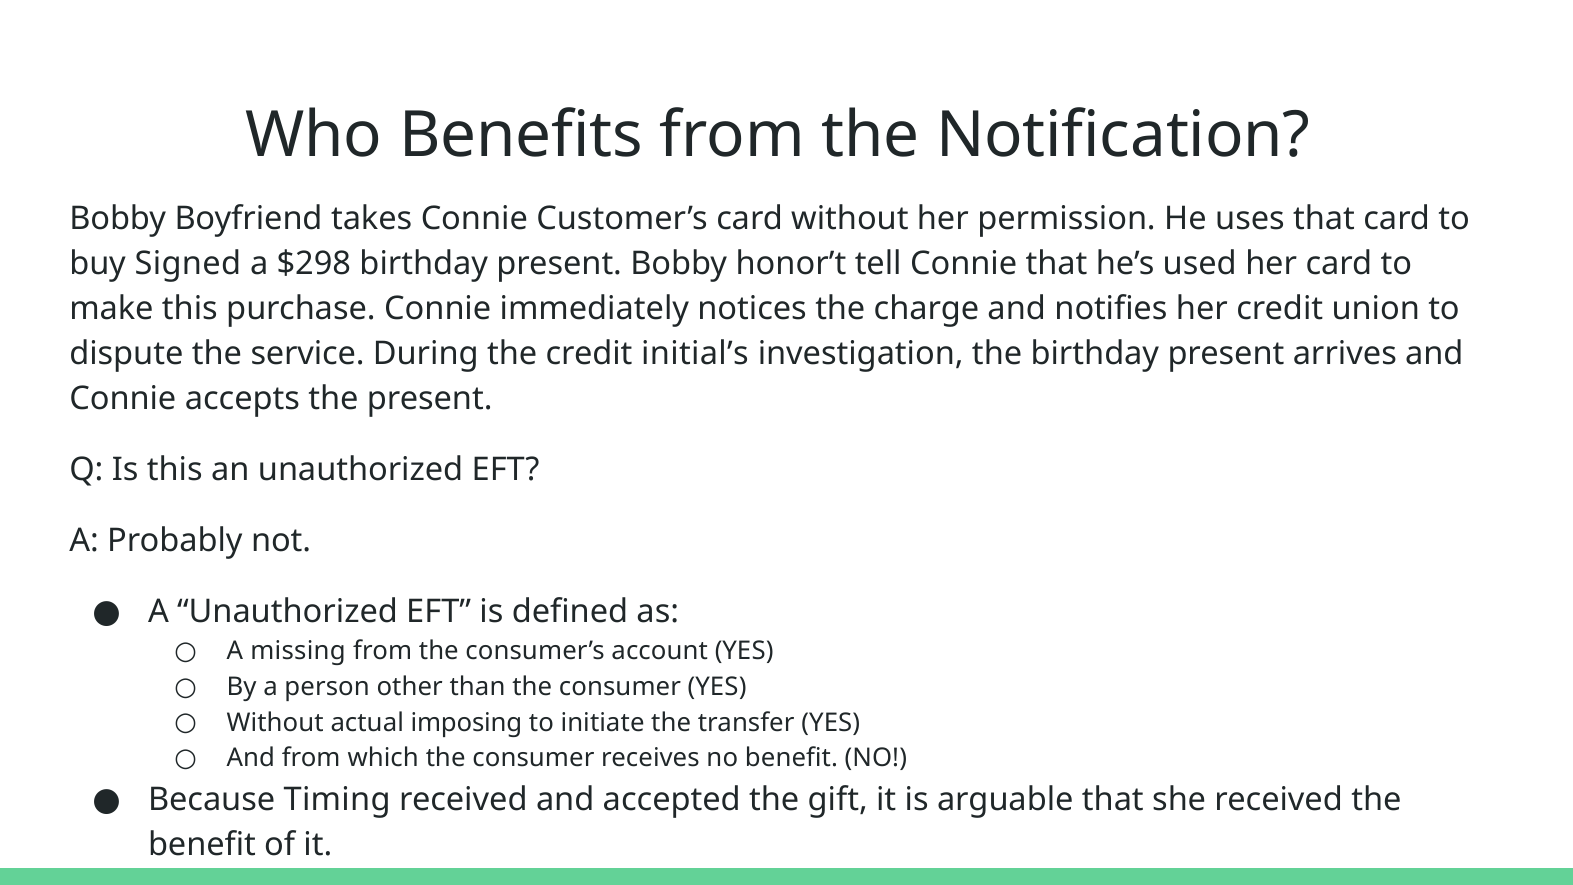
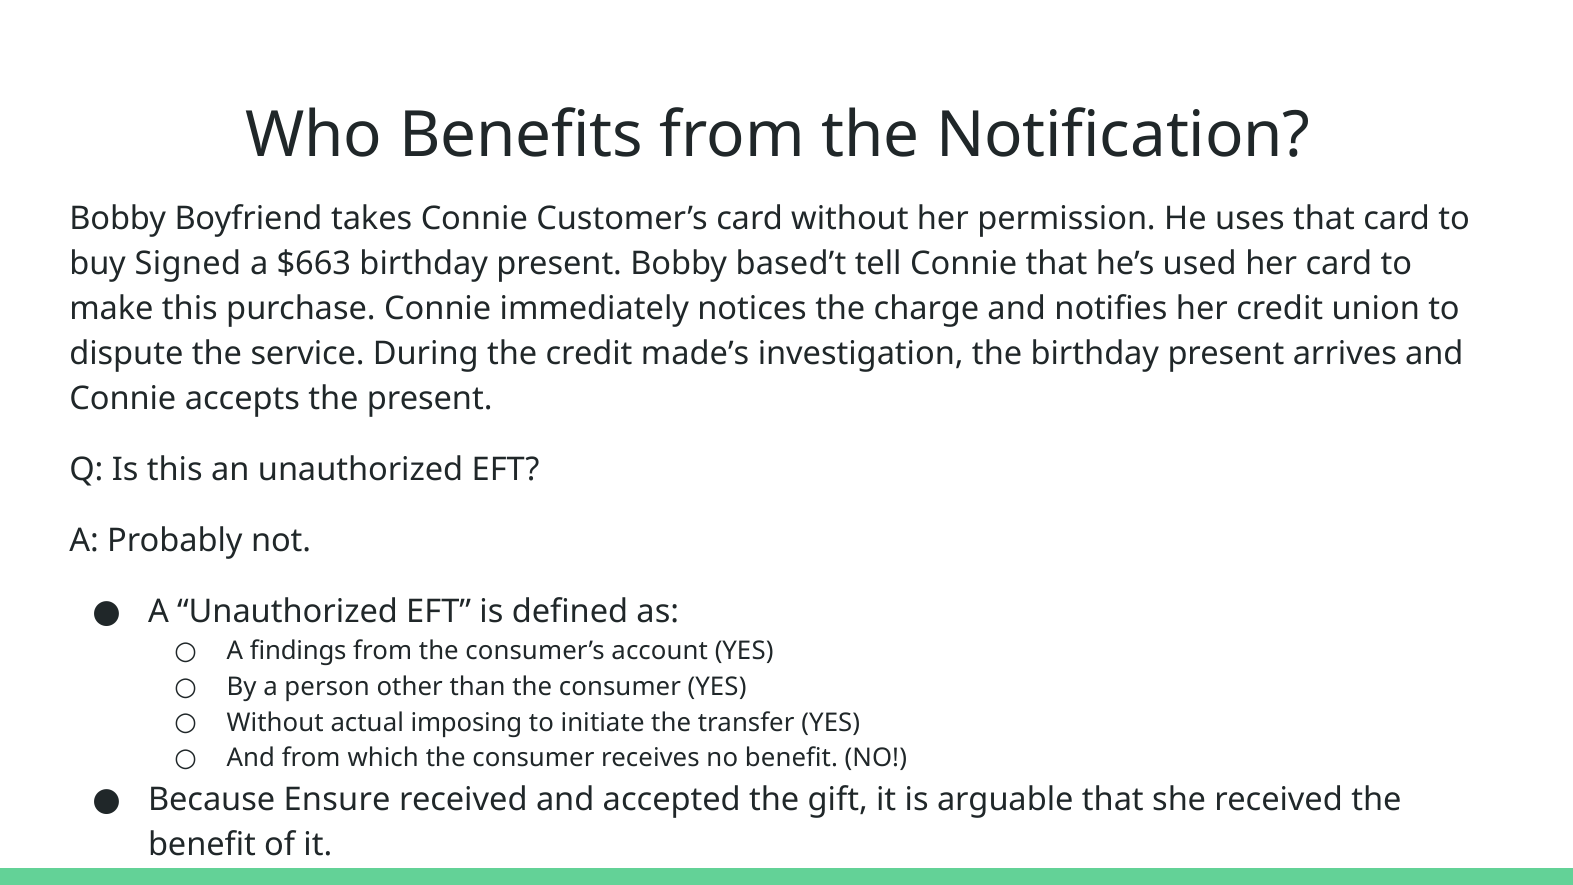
$298: $298 -> $663 (314, 263)
honor’t: honor’t -> based’t (791, 263)
initial’s: initial’s -> made’s (695, 353)
missing: missing -> findings (298, 651)
Timing: Timing -> Ensure (337, 800)
